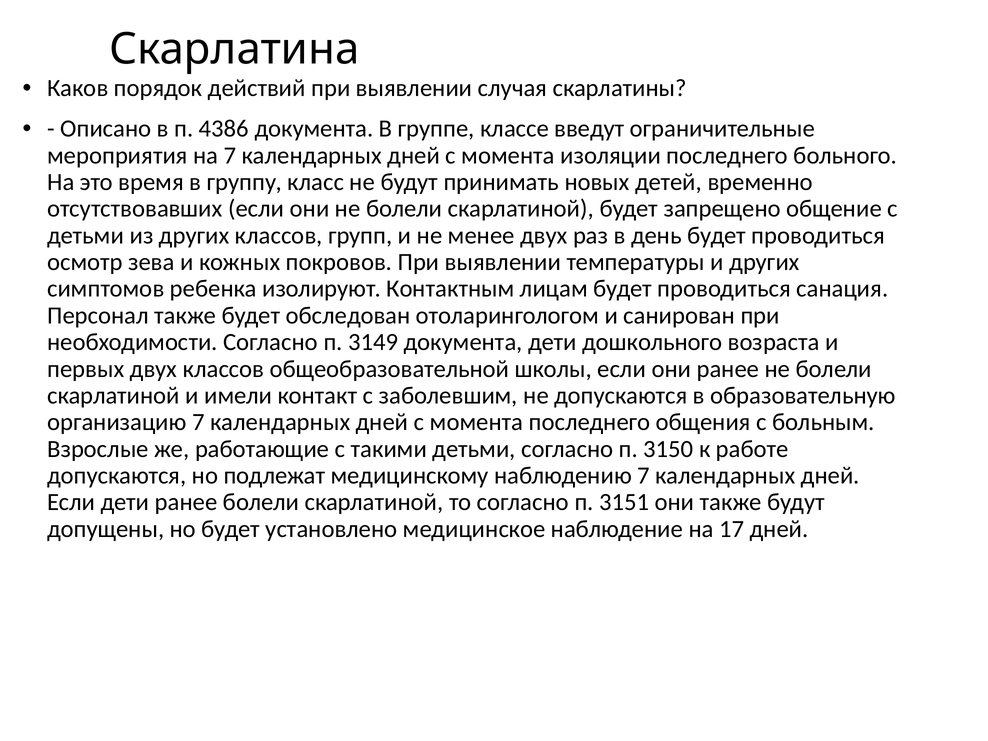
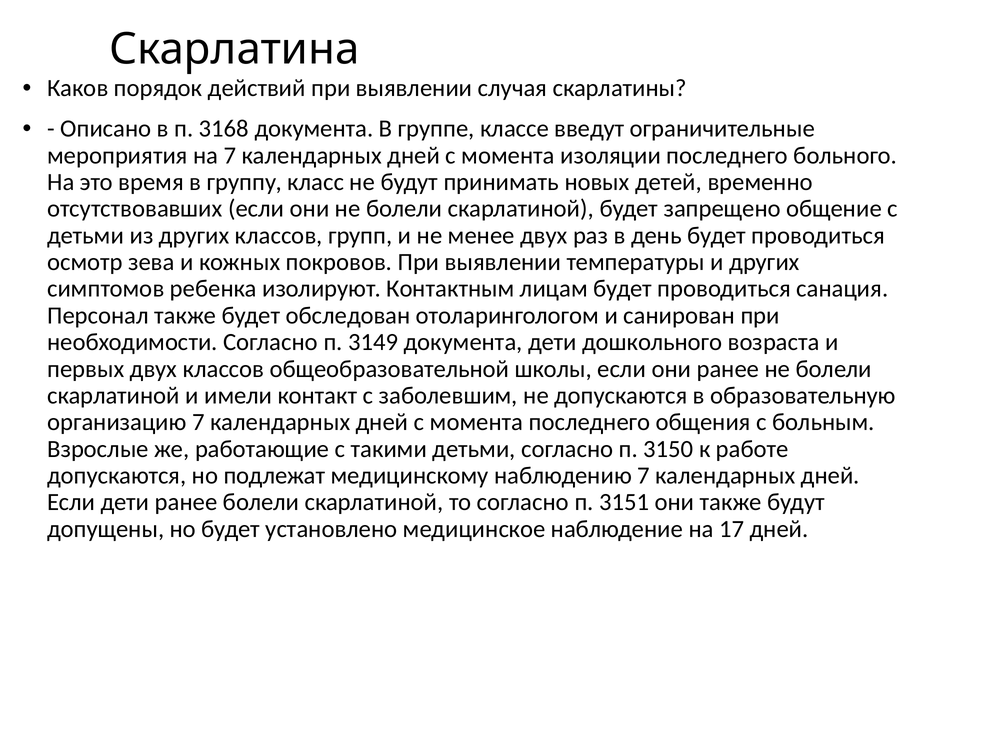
4386: 4386 -> 3168 (224, 129)
